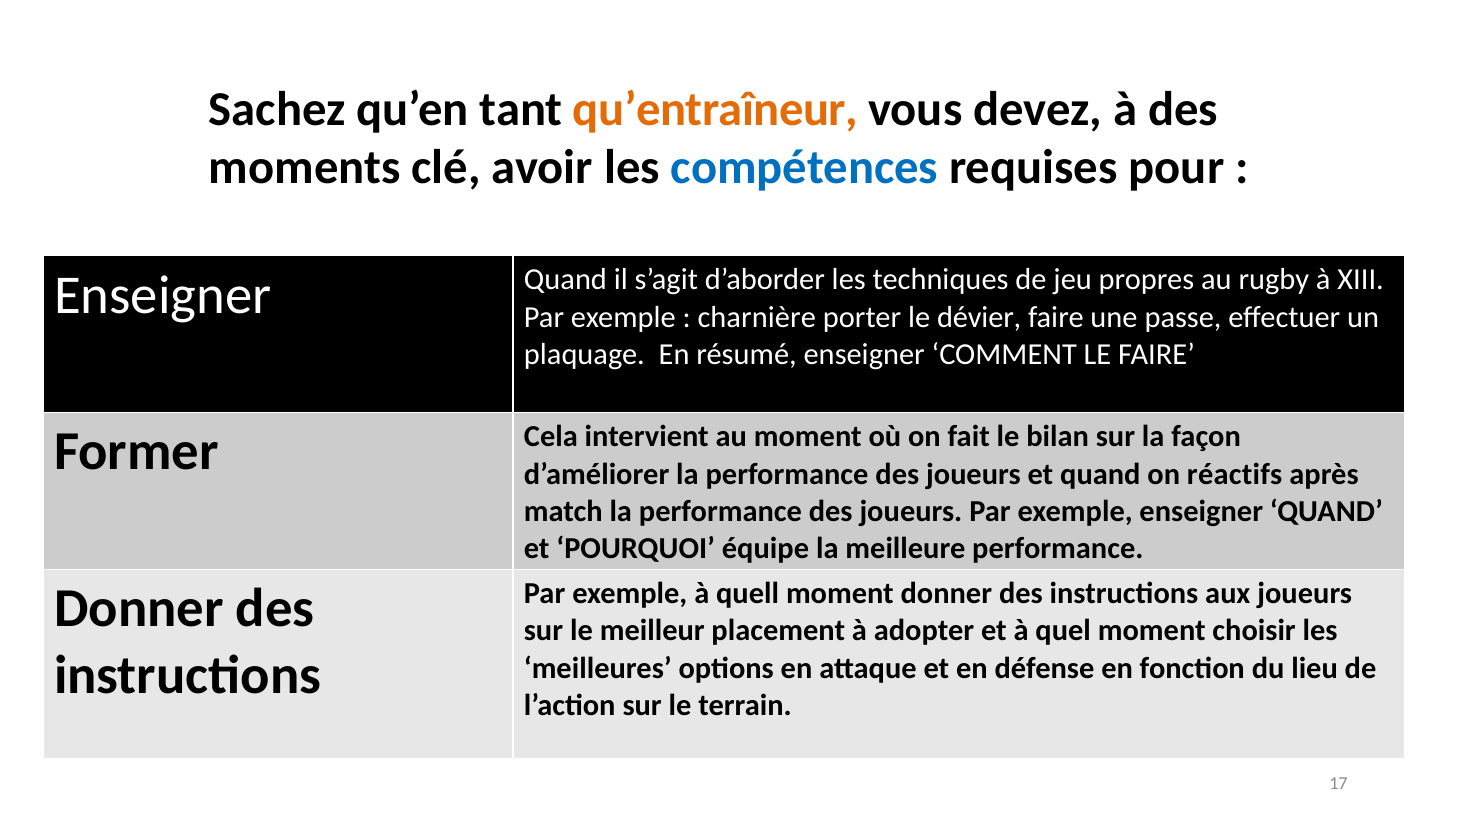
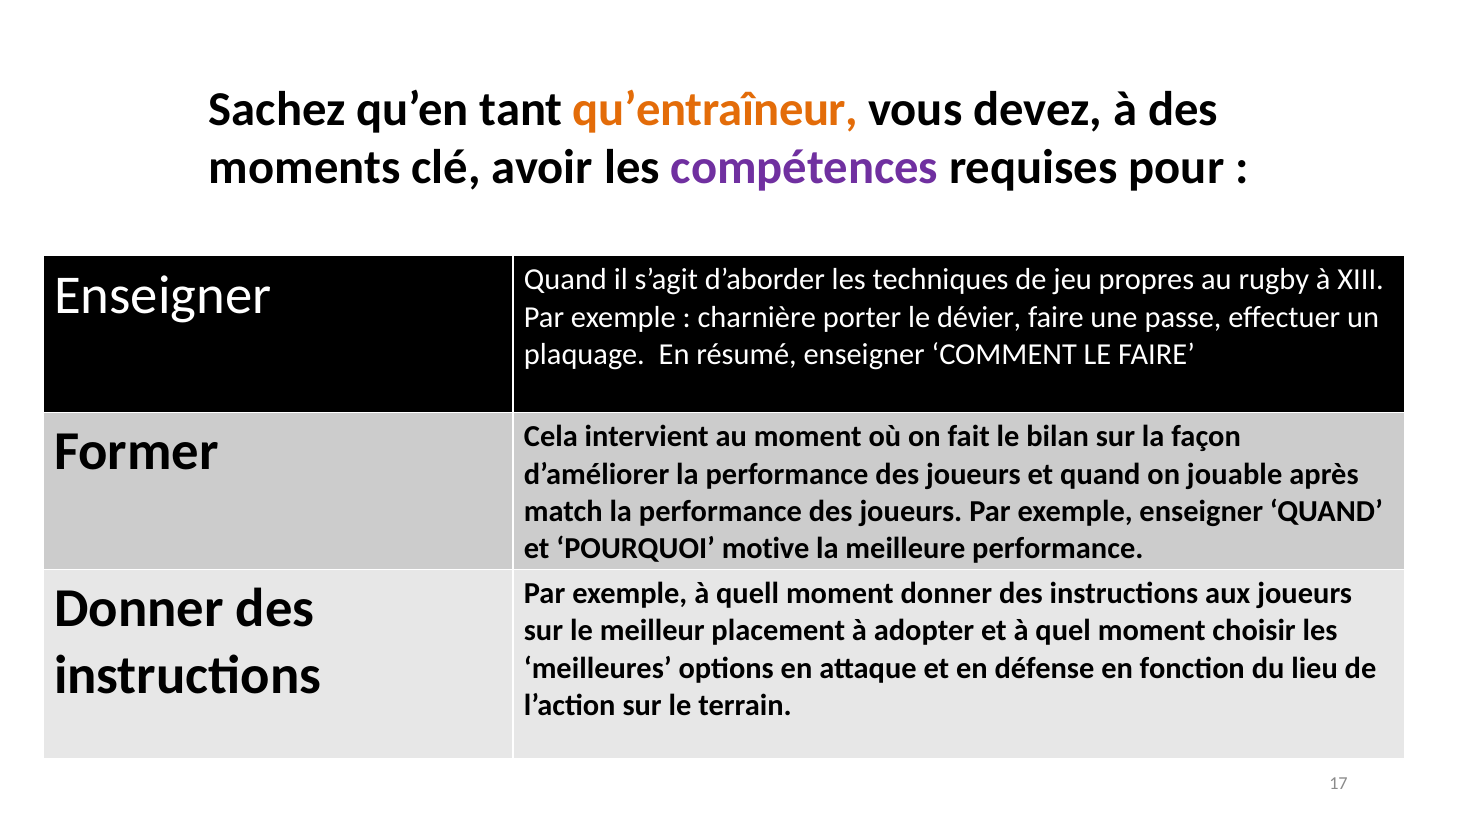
compétences colour: blue -> purple (805, 168)
réactifs: réactifs -> jouable (1235, 474)
équipe: équipe -> motive (766, 548)
